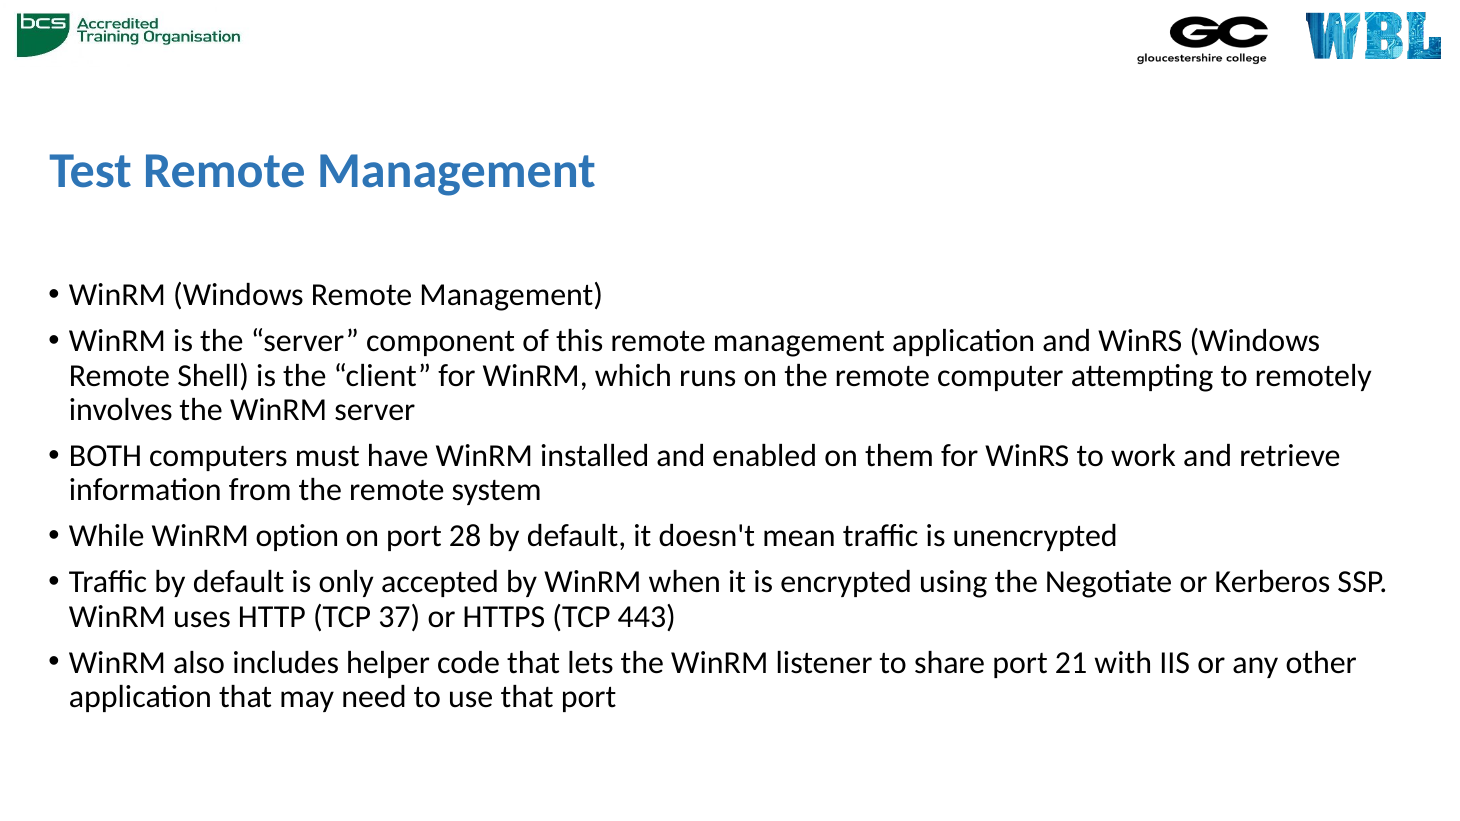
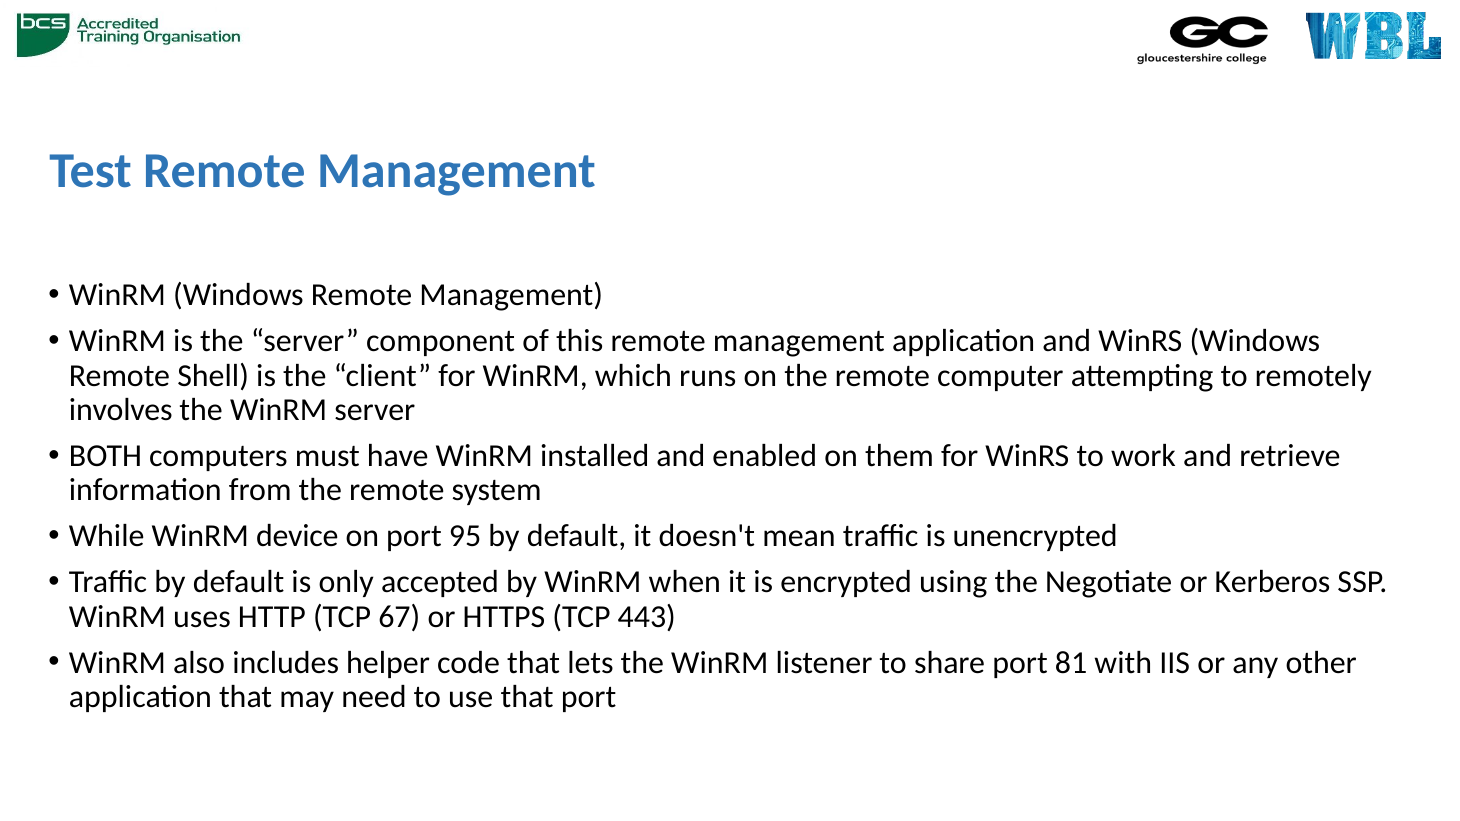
option: option -> device (297, 536)
28: 28 -> 95 (465, 536)
37: 37 -> 67 (399, 617)
21: 21 -> 81 (1071, 663)
